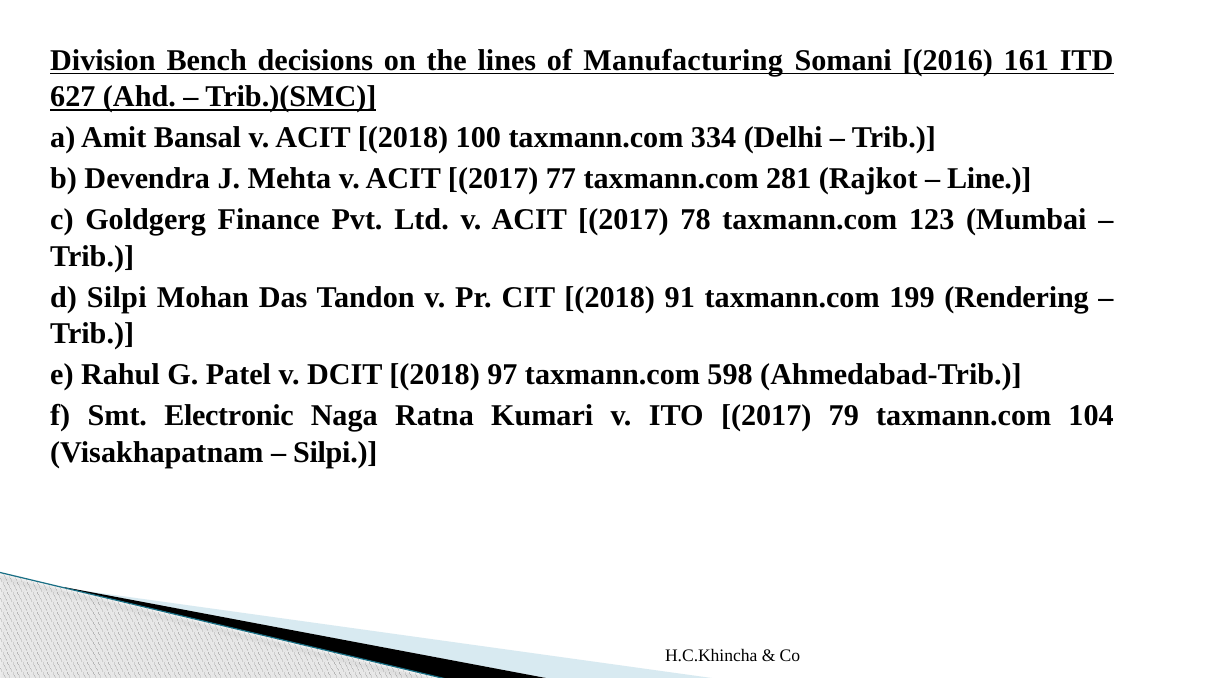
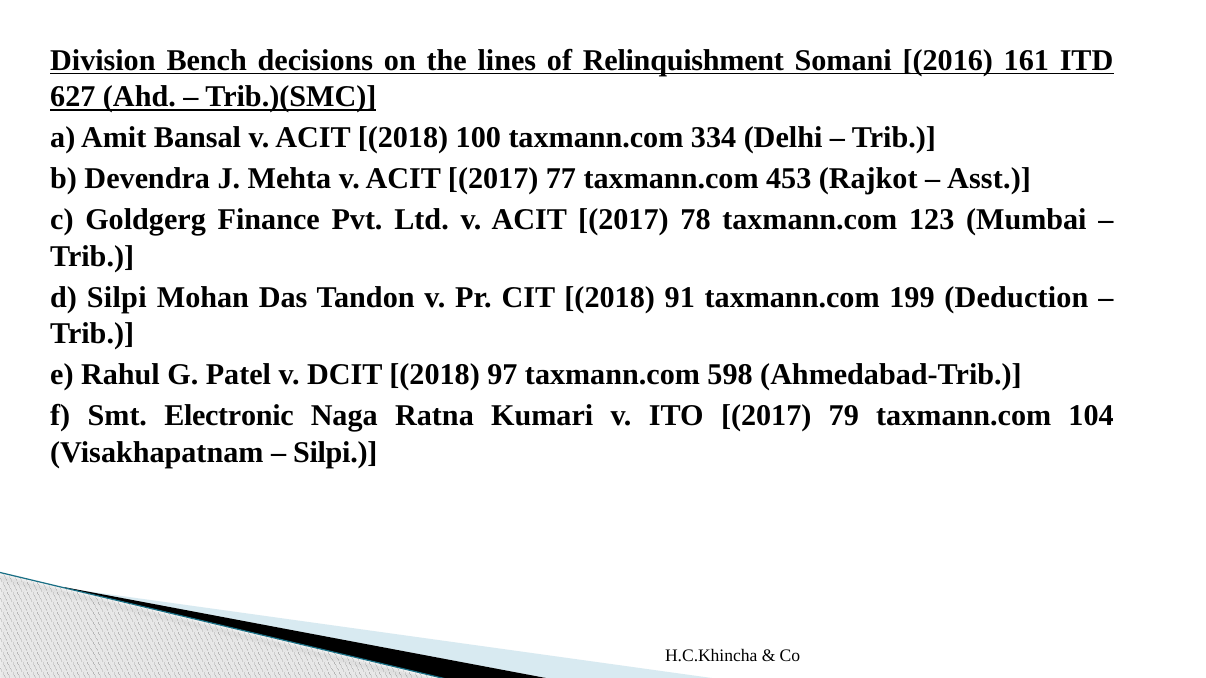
Manufacturing: Manufacturing -> Relinquishment (683, 60)
281: 281 -> 453 (789, 179)
Line: Line -> Asst (989, 179)
Rendering: Rendering -> Deduction (1016, 298)
